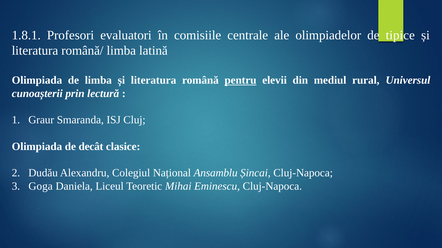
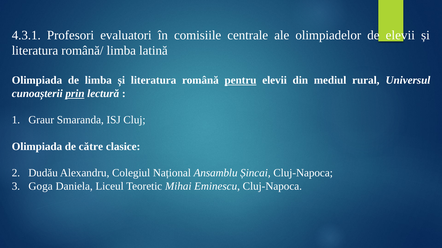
1.8.1: 1.8.1 -> 4.3.1 (26, 35)
de tipice: tipice -> elevii (400, 35)
prin underline: none -> present (75, 94)
decât: decât -> către (91, 147)
